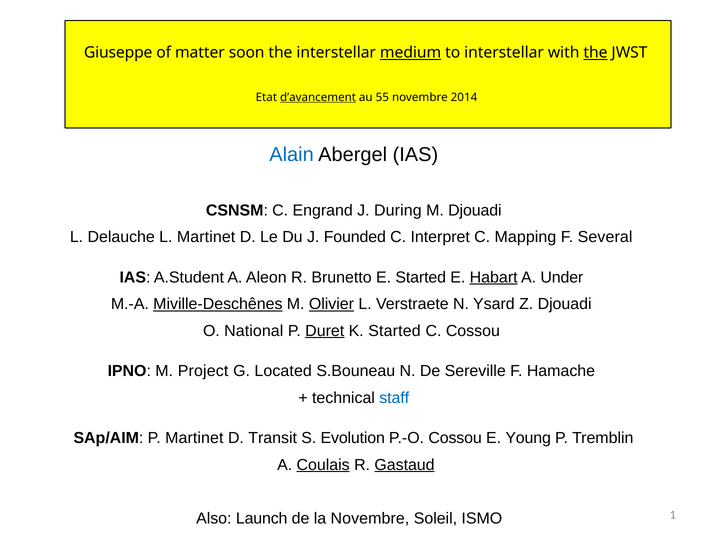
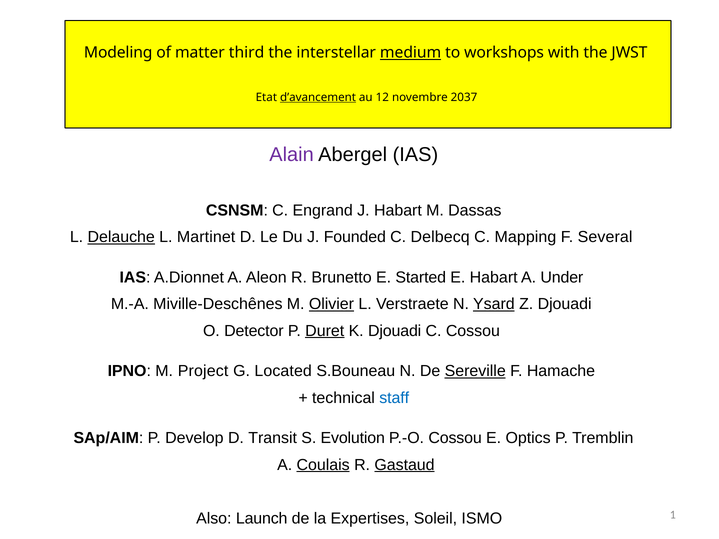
Giuseppe: Giuseppe -> Modeling (118, 53)
soon: soon -> third (247, 53)
to interstellar: interstellar -> workshops (504, 53)
the underline: present -> none (595, 53)
55: 55 -> 12 (382, 97)
2014: 2014 -> 2037 (464, 97)
Alain colour: blue -> purple (292, 155)
J During: During -> Habart (398, 210)
M Djouadi: Djouadi -> Dassas (475, 210)
Delauche underline: none -> present (121, 237)
Interpret: Interpret -> Delbecq (440, 237)
A.Student: A.Student -> A.Dionnet (189, 277)
Habart underline: present -> none (494, 277)
Miville-Deschênes underline: present -> none (218, 304)
Ysard underline: none -> present (494, 304)
National: National -> Detector (254, 331)
K Started: Started -> Djouadi (395, 331)
Sereville underline: none -> present (475, 371)
P Martinet: Martinet -> Develop (194, 438)
Young: Young -> Optics (528, 438)
la Novembre: Novembre -> Expertises (370, 519)
